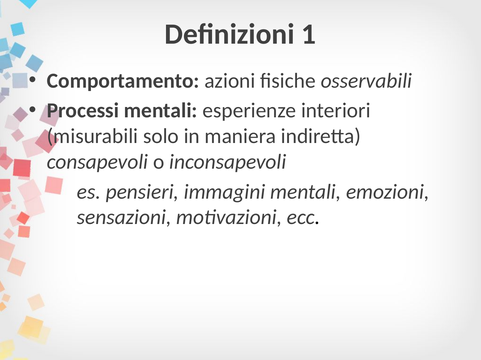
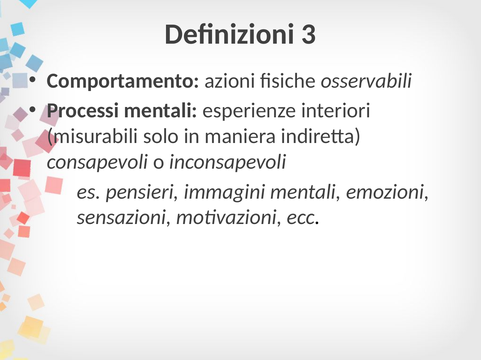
1: 1 -> 3 (309, 34)
